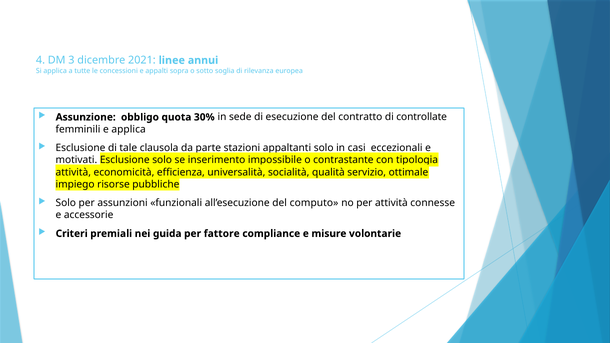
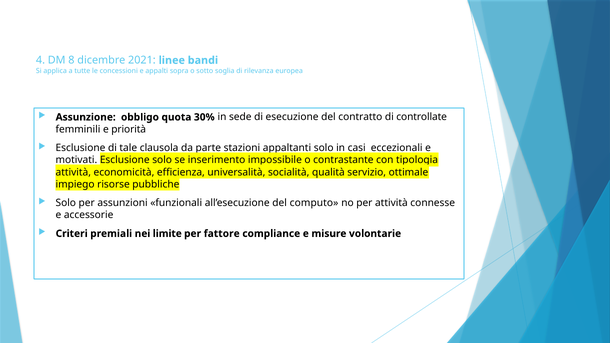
3: 3 -> 8 (71, 60)
annui: annui -> bandi (203, 60)
e applica: applica -> priorità (129, 129)
guida: guida -> limite (167, 234)
